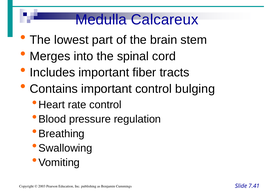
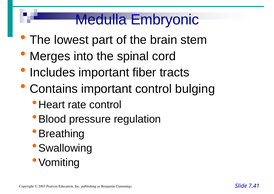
Calcareux: Calcareux -> Embryonic (165, 20)
